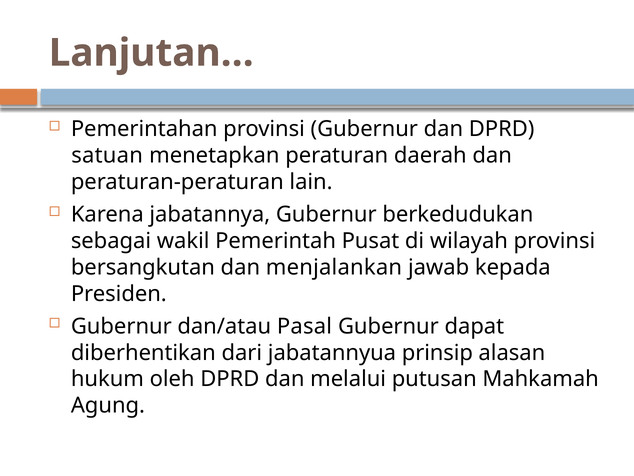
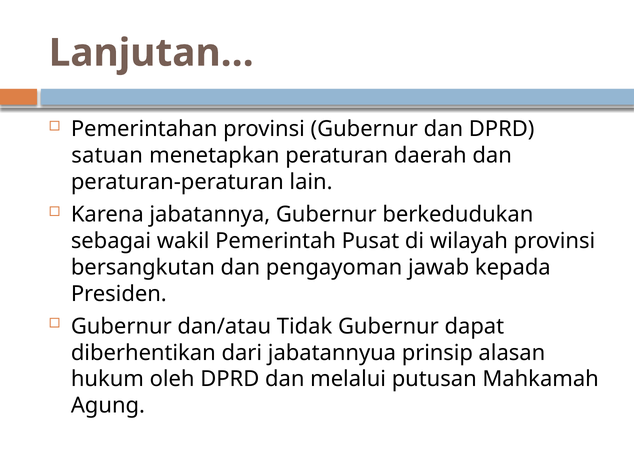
menjalankan: menjalankan -> pengayoman (334, 267)
Pasal: Pasal -> Tidak (305, 326)
